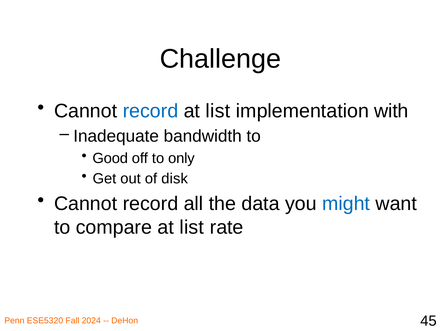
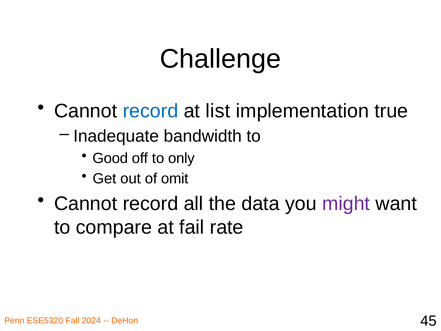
with: with -> true (391, 111)
disk: disk -> omit (175, 179)
might colour: blue -> purple (346, 204)
compare at list: list -> fail (192, 227)
